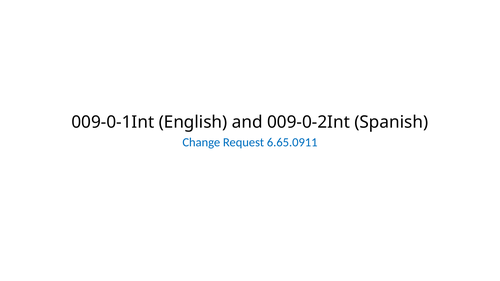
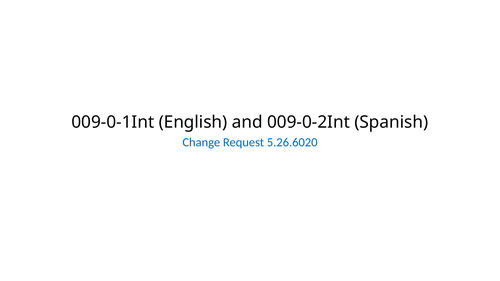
6.65.0911: 6.65.0911 -> 5.26.6020 (292, 142)
